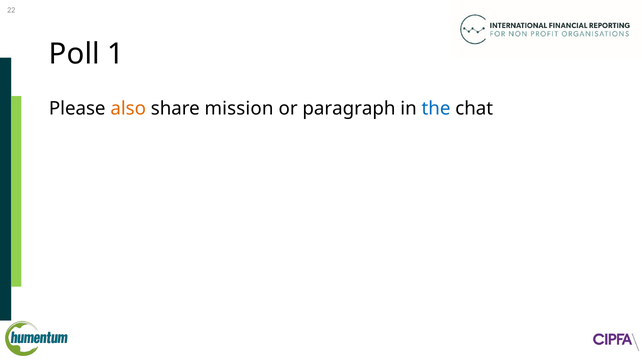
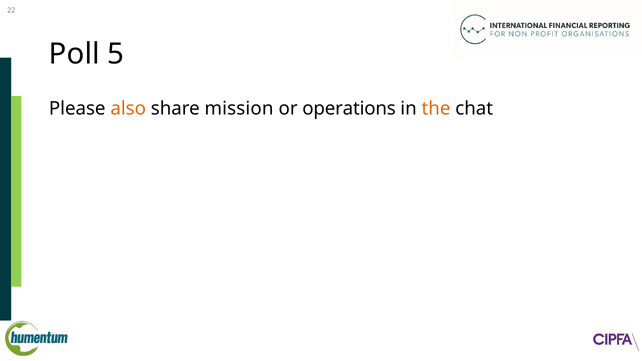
1: 1 -> 5 (116, 54)
paragraph: paragraph -> operations (349, 109)
the colour: blue -> orange (436, 109)
